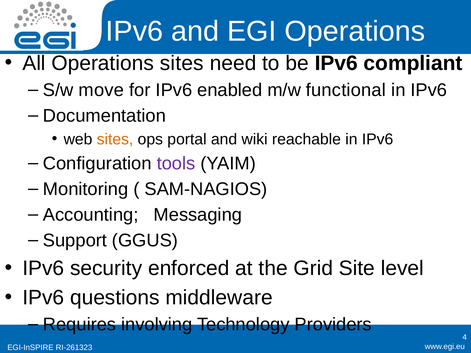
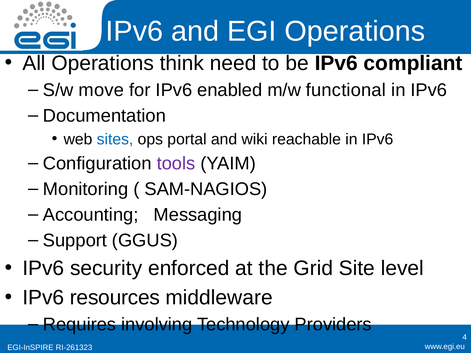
Operations sites: sites -> think (182, 63)
sites colour: orange -> blue (115, 139)
questions: questions -> resources (115, 298)
